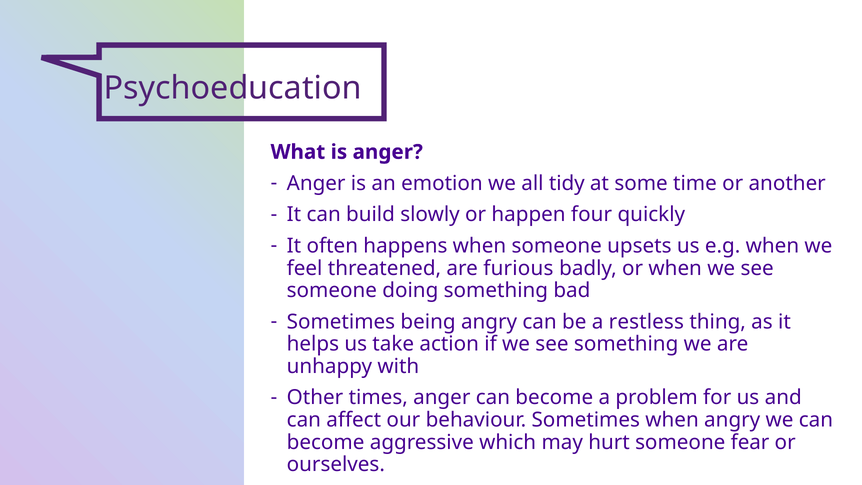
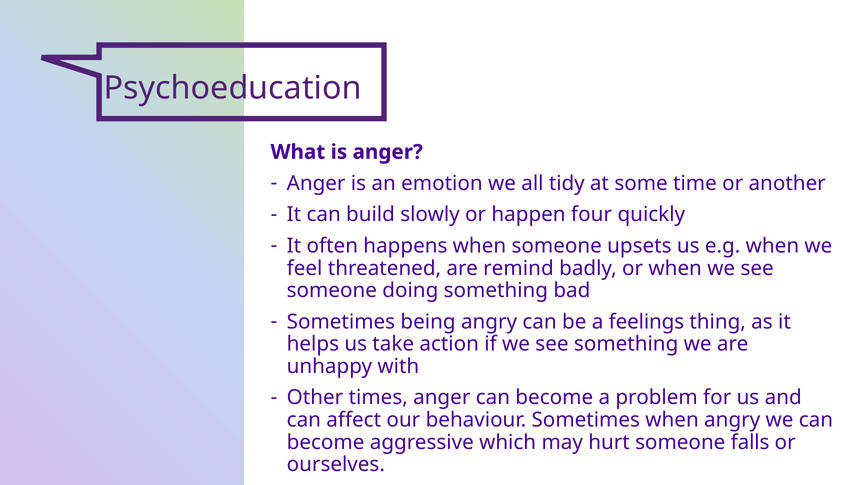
furious: furious -> remind (518, 268)
restless: restless -> feelings (646, 322)
fear: fear -> falls (750, 442)
